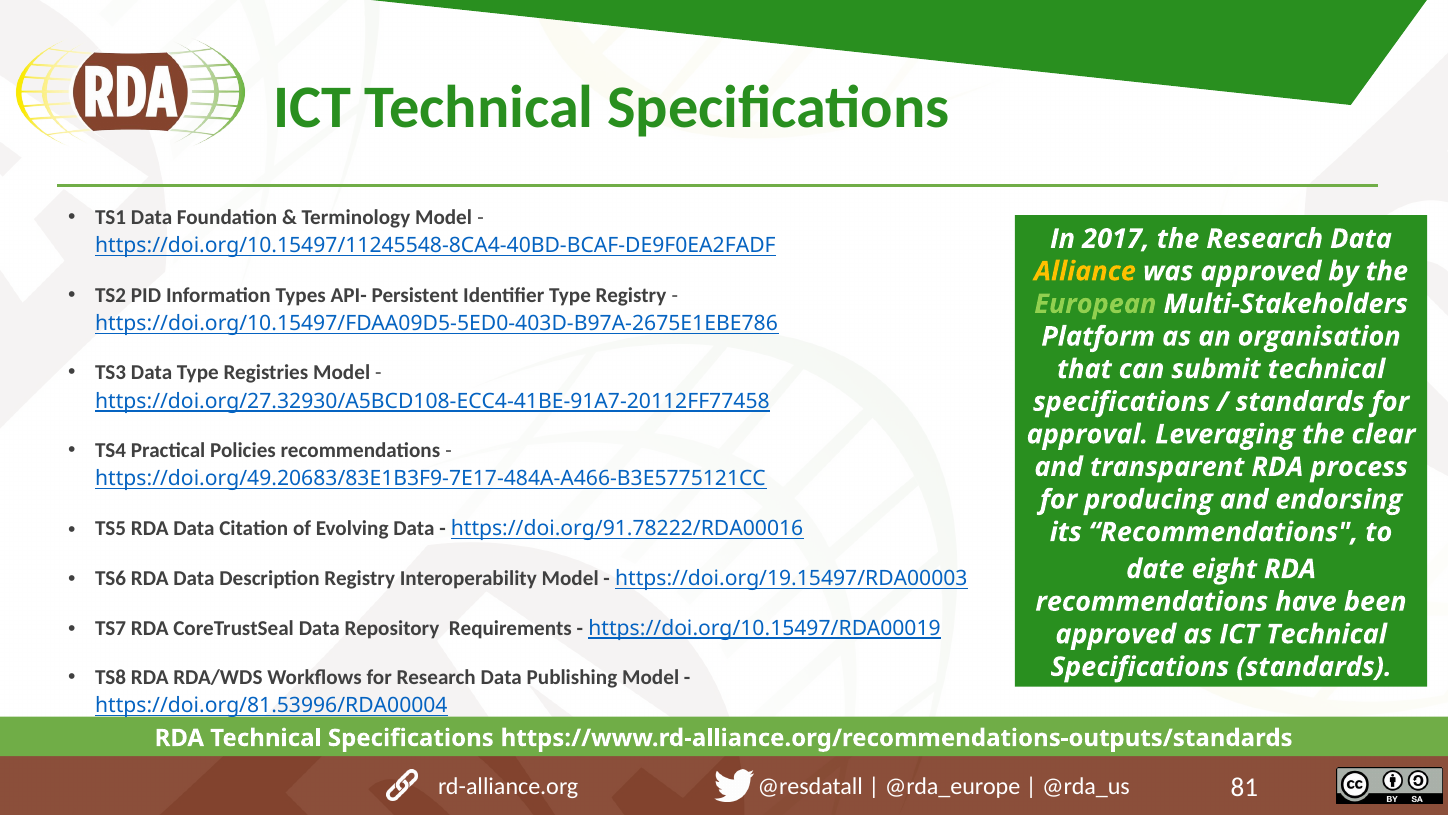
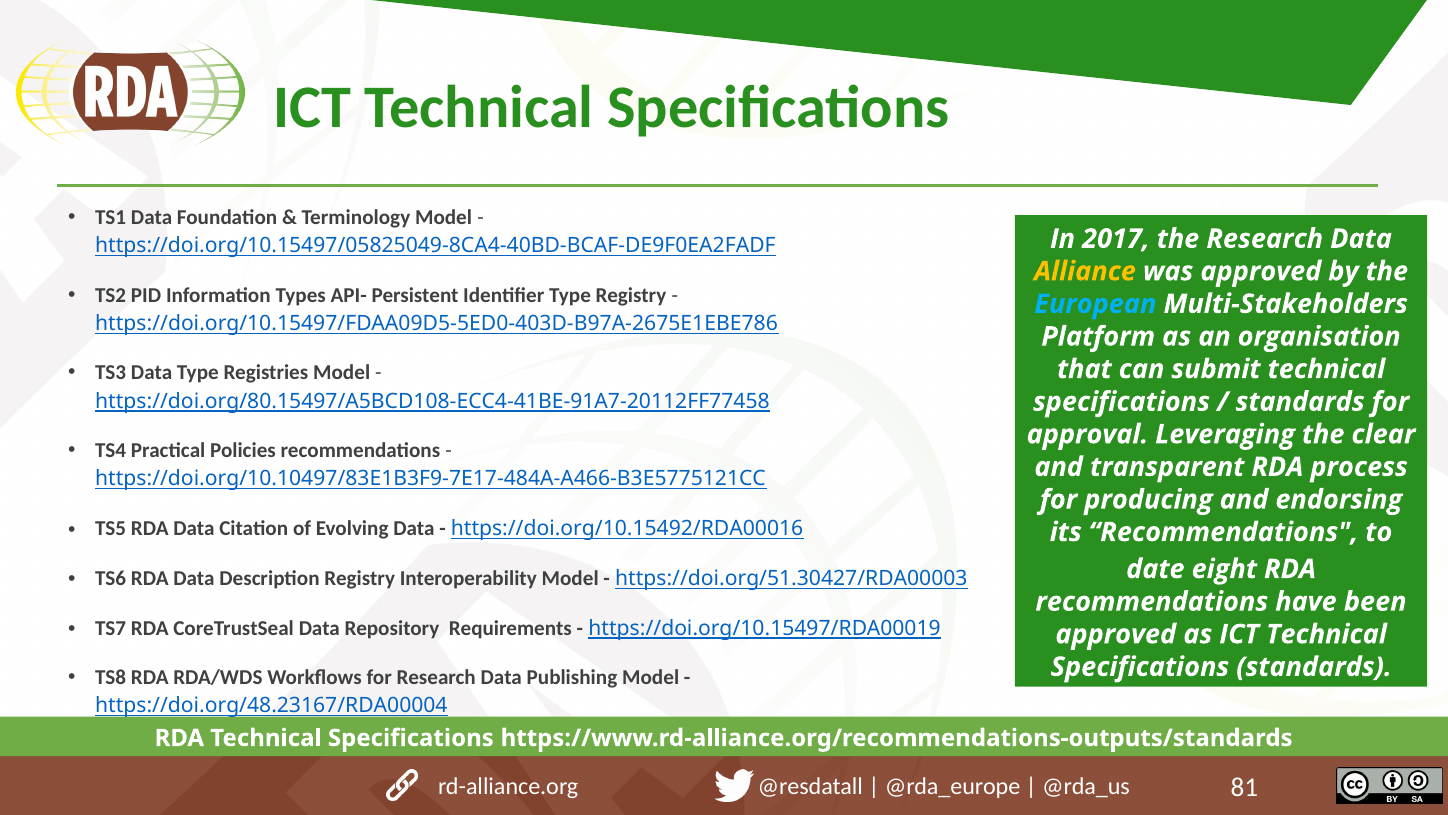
https://doi.org/10.15497/11245548-8CA4-40BD-BCAF-DE9F0EA2FADF: https://doi.org/10.15497/11245548-8CA4-40BD-BCAF-DE9F0EA2FADF -> https://doi.org/10.15497/05825049-8CA4-40BD-BCAF-DE9F0EA2FADF (435, 246)
European colour: light green -> light blue (1095, 304)
https://doi.org/27.32930/A5BCD108-ECC4-41BE-91A7-20112FF77458: https://doi.org/27.32930/A5BCD108-ECC4-41BE-91A7-20112FF77458 -> https://doi.org/80.15497/A5BCD108-ECC4-41BE-91A7-20112FF77458 (432, 401)
https://doi.org/49.20683/83E1B3F9-7E17-484A-A466-B3E5775121CC: https://doi.org/49.20683/83E1B3F9-7E17-484A-A466-B3E5775121CC -> https://doi.org/10.10497/83E1B3F9-7E17-484A-A466-B3E5775121CC (430, 479)
https://doi.org/91.78222/RDA00016: https://doi.org/91.78222/RDA00016 -> https://doi.org/10.15492/RDA00016 (627, 528)
https://doi.org/19.15497/RDA00003: https://doi.org/19.15497/RDA00003 -> https://doi.org/51.30427/RDA00003 (791, 578)
https://doi.org/81.53996/RDA00004: https://doi.org/81.53996/RDA00004 -> https://doi.org/48.23167/RDA00004 (271, 705)
